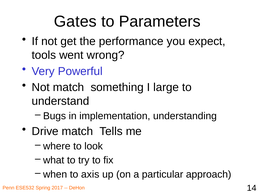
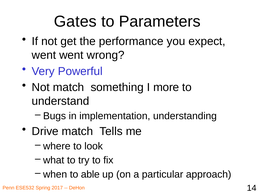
tools: tools -> went (44, 55)
large: large -> more (166, 87)
axis: axis -> able (90, 175)
